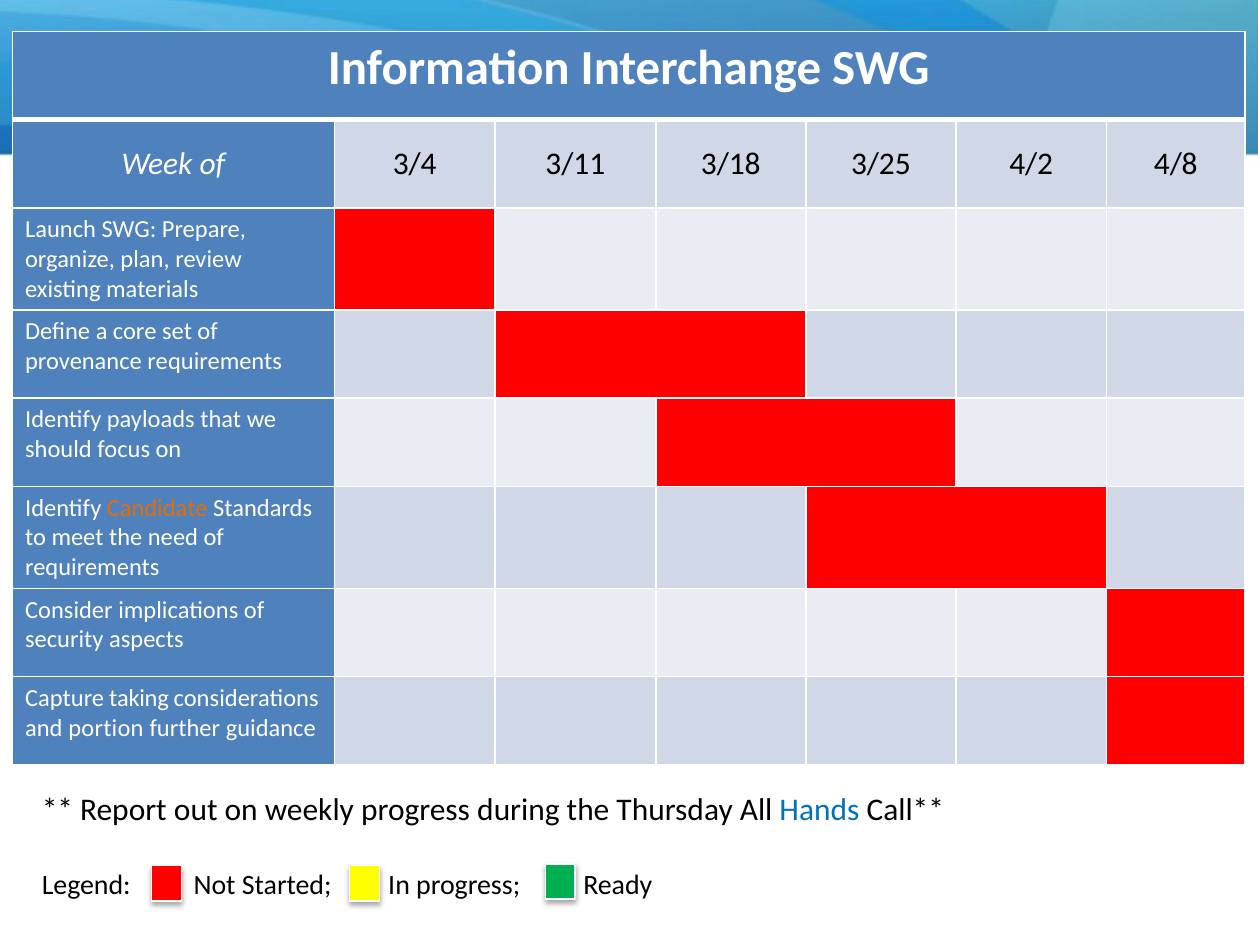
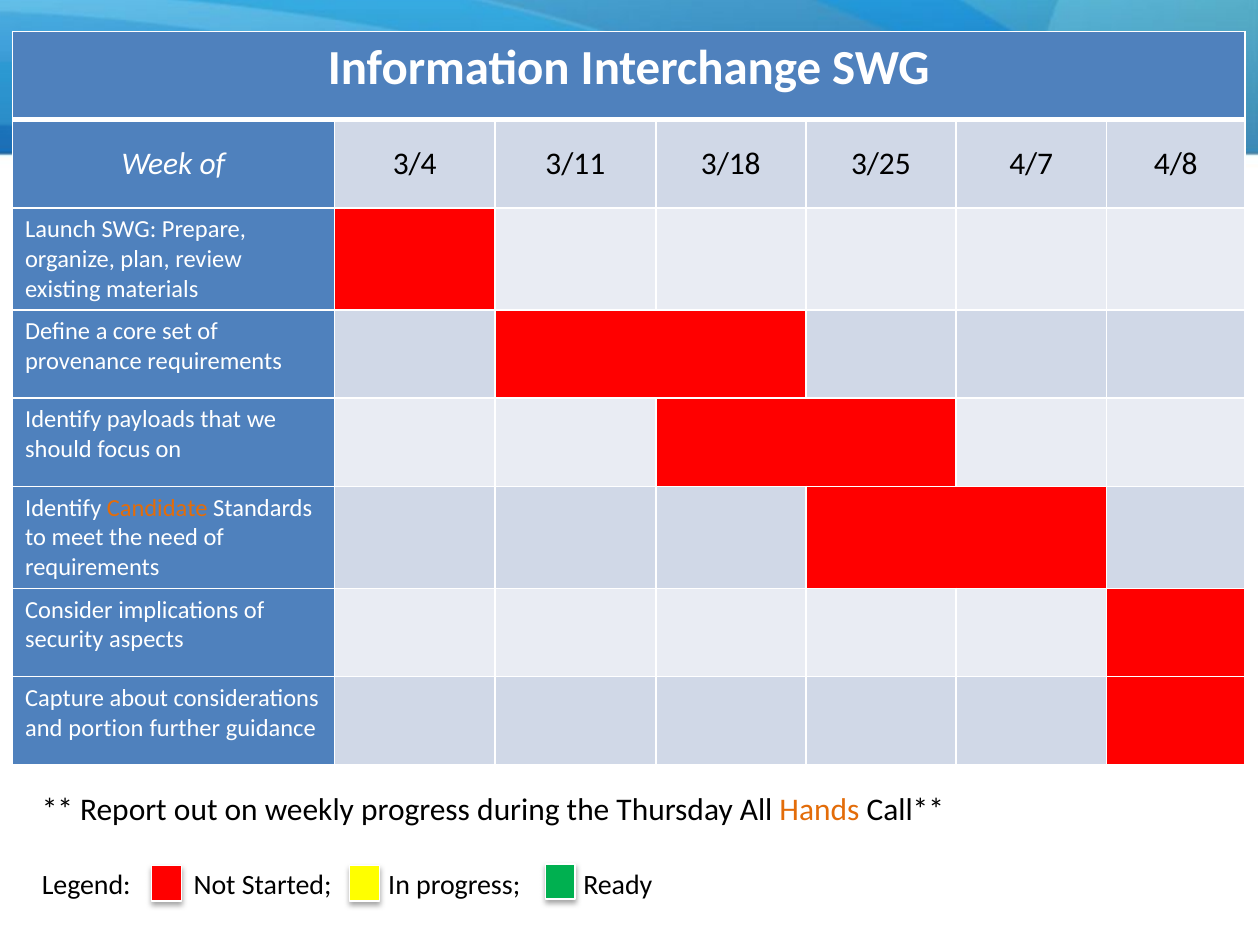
4/2: 4/2 -> 4/7 (1031, 164)
taking: taking -> about (139, 698)
Hands colour: blue -> orange (819, 810)
